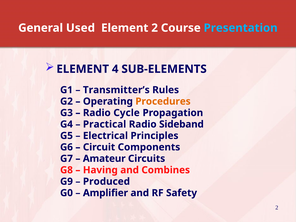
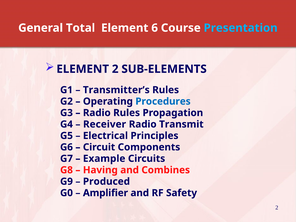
Used: Used -> Total (81, 28)
Element 2: 2 -> 6 (155, 28)
ELEMENT 4: 4 -> 2 (115, 69)
Procedures colour: orange -> blue (163, 101)
Radio Cycle: Cycle -> Rules (127, 113)
Practical: Practical -> Receiver (105, 124)
Sideband: Sideband -> Transmit (181, 124)
Amateur: Amateur -> Example (104, 159)
